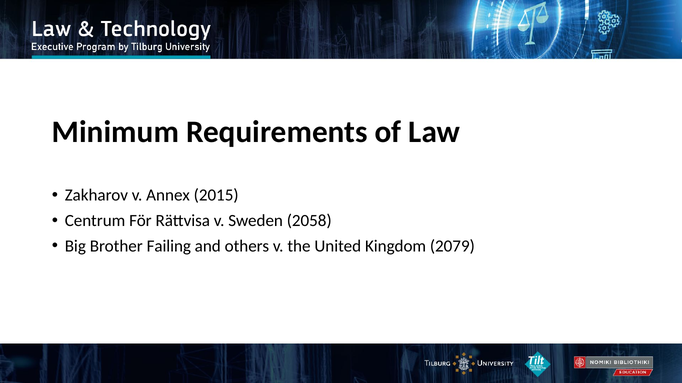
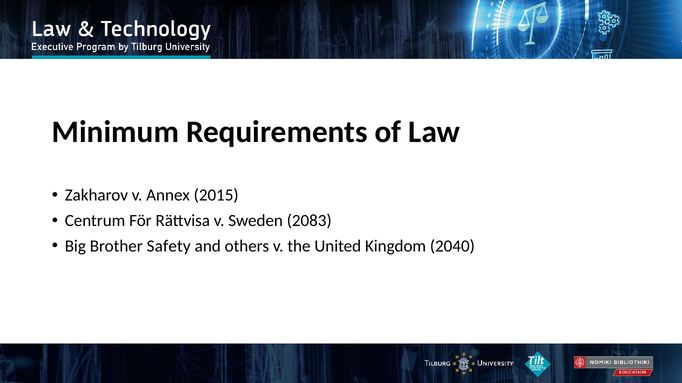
2058: 2058 -> 2083 (309, 221)
Failing: Failing -> Safety (169, 246)
2079: 2079 -> 2040 (452, 246)
